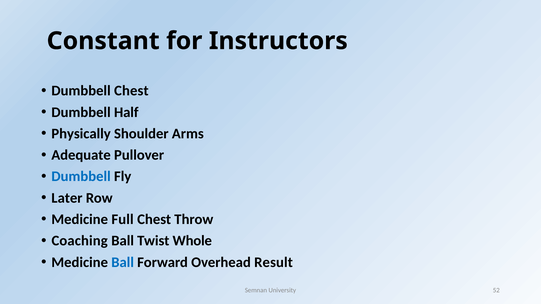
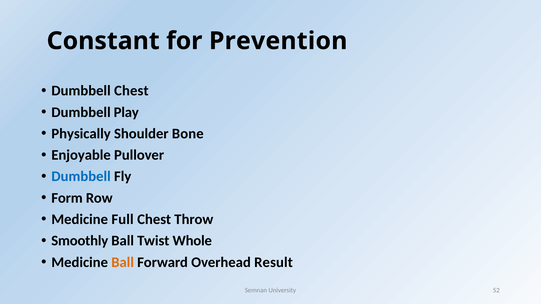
Instructors: Instructors -> Prevention (278, 41)
Half: Half -> Play (126, 112)
Arms: Arms -> Bone (188, 134)
Adequate: Adequate -> Enjoyable (81, 155)
Later: Later -> Form (67, 198)
Coaching: Coaching -> Smoothly (80, 241)
Ball colour: blue -> orange (123, 262)
